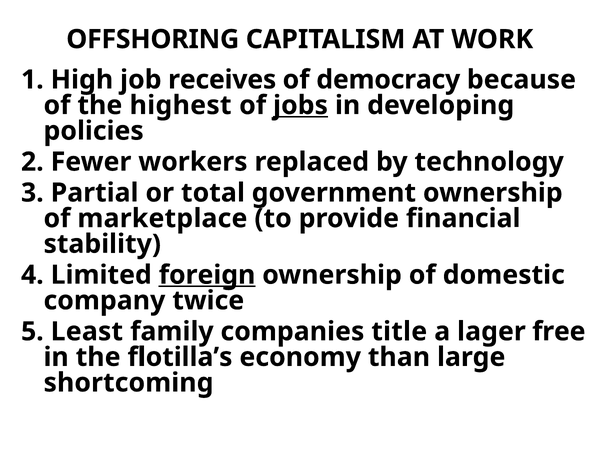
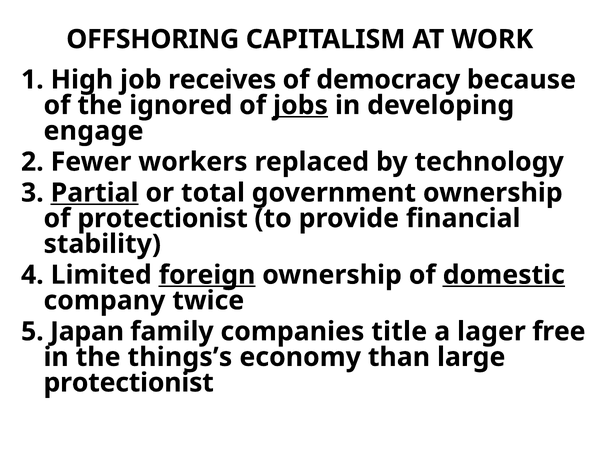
highest: highest -> ignored (181, 105)
policies: policies -> engage (93, 131)
Partial underline: none -> present (95, 193)
of marketplace: marketplace -> protectionist (163, 218)
domestic underline: none -> present (504, 275)
Least: Least -> Japan (87, 331)
flotilla’s: flotilla’s -> things’s (180, 357)
shortcoming: shortcoming -> protectionist (129, 383)
